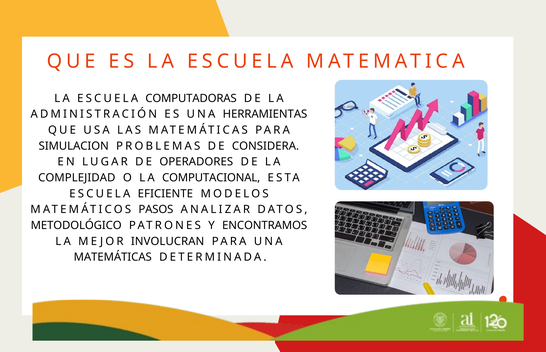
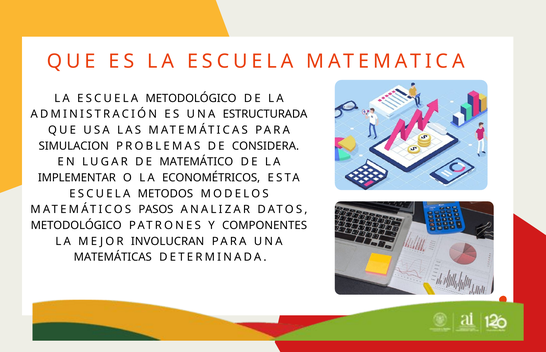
ESCUELA COMPUTADORAS: COMPUTADORAS -> METODOLÓGICO (191, 98)
HERRAMIENTAS: HERRAMIENTAS -> ESTRUCTURADA (265, 114)
OPERADORES: OPERADORES -> MATEMÁTICO (196, 162)
COMPLEJIDAD: COMPLEJIDAD -> IMPLEMENTAR (77, 178)
COMPUTACIONAL: COMPUTACIONAL -> ECONOMÉTRICOS (211, 178)
EFICIENTE: EFICIENTE -> METODOS (165, 193)
ENCONTRAMOS: ENCONTRAMOS -> COMPONENTES (265, 225)
